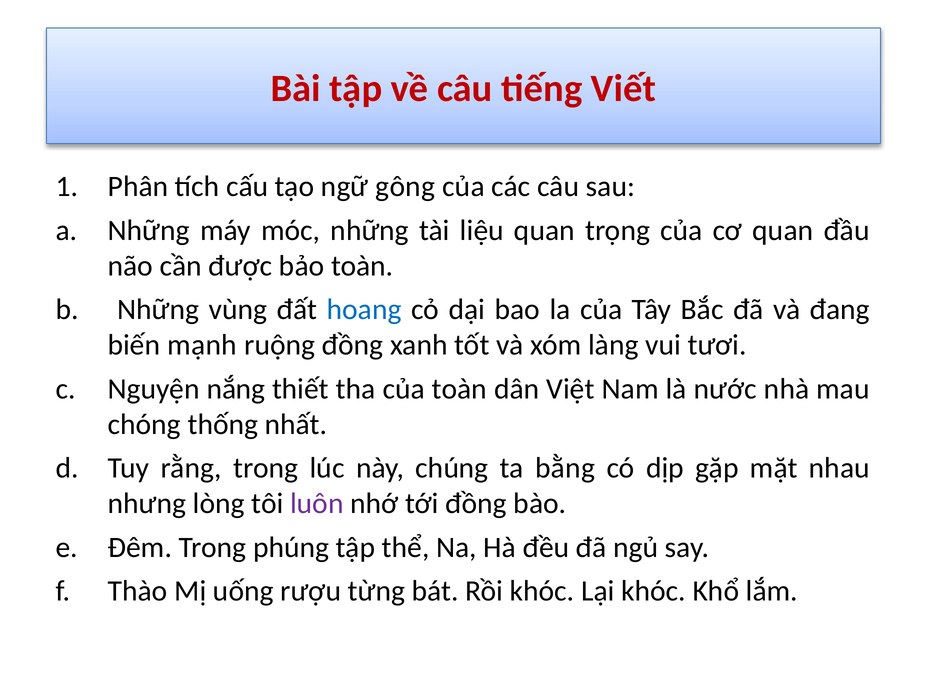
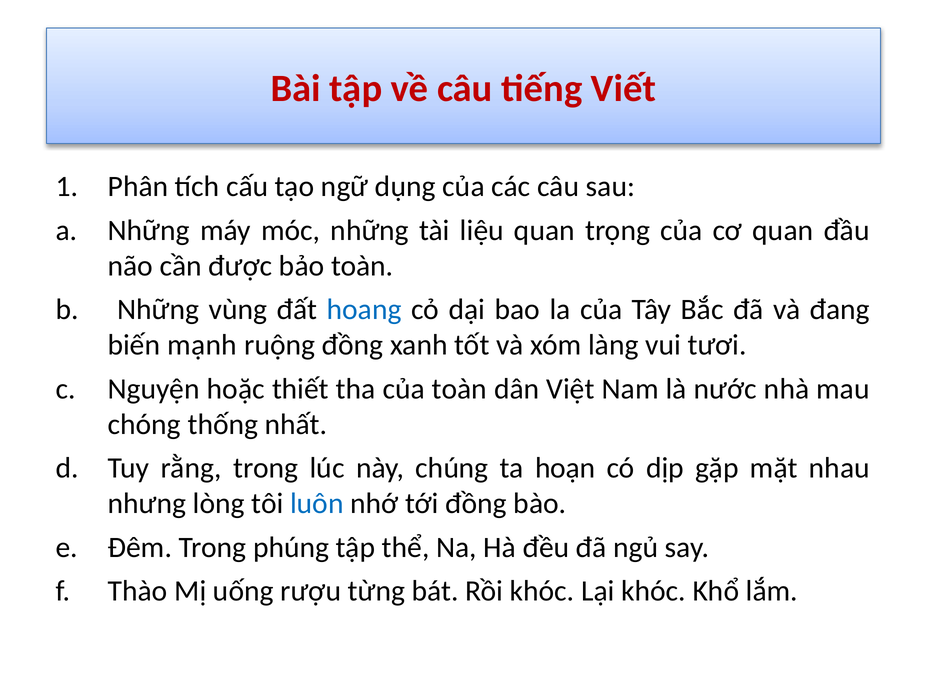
gông: gông -> dụng (405, 187)
nắng: nắng -> hoặc (236, 389)
bằng: bằng -> hoạn (565, 468)
luôn colour: purple -> blue (317, 504)
